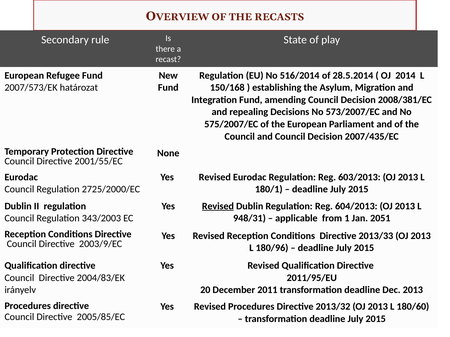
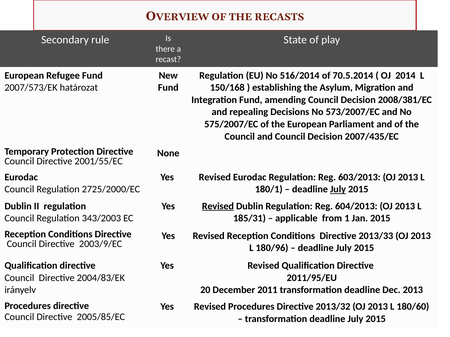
28.5.2014: 28.5.2014 -> 70.5.2014 (353, 75)
July underline: none -> present (338, 190)
948/31: 948/31 -> 185/31 (249, 219)
Jan 2051: 2051 -> 2015 (380, 219)
